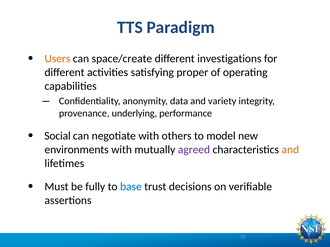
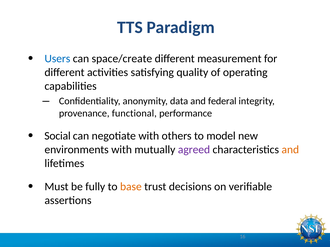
Users colour: orange -> blue (57, 59)
investigations: investigations -> measurement (229, 59)
proper: proper -> quality (192, 73)
variety: variety -> federal (222, 101)
underlying: underlying -> functional (134, 113)
base colour: blue -> orange (131, 187)
